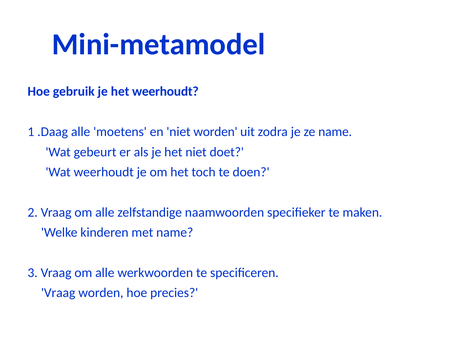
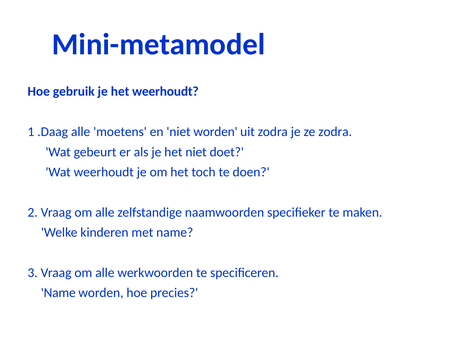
ze name: name -> zodra (335, 132)
Vraag: Vraag -> Name (58, 293)
